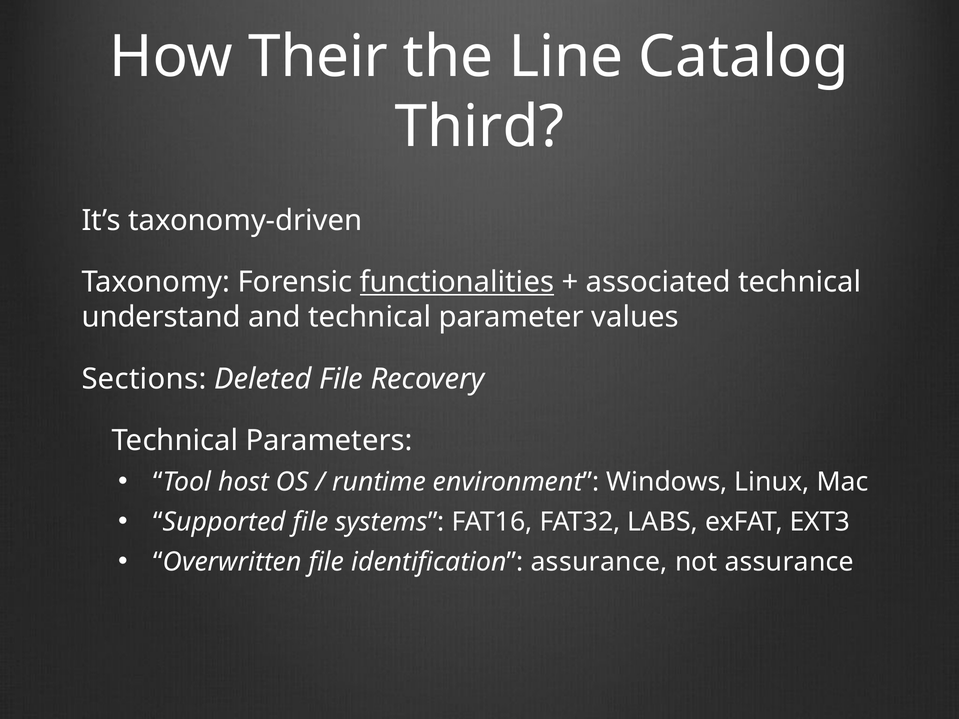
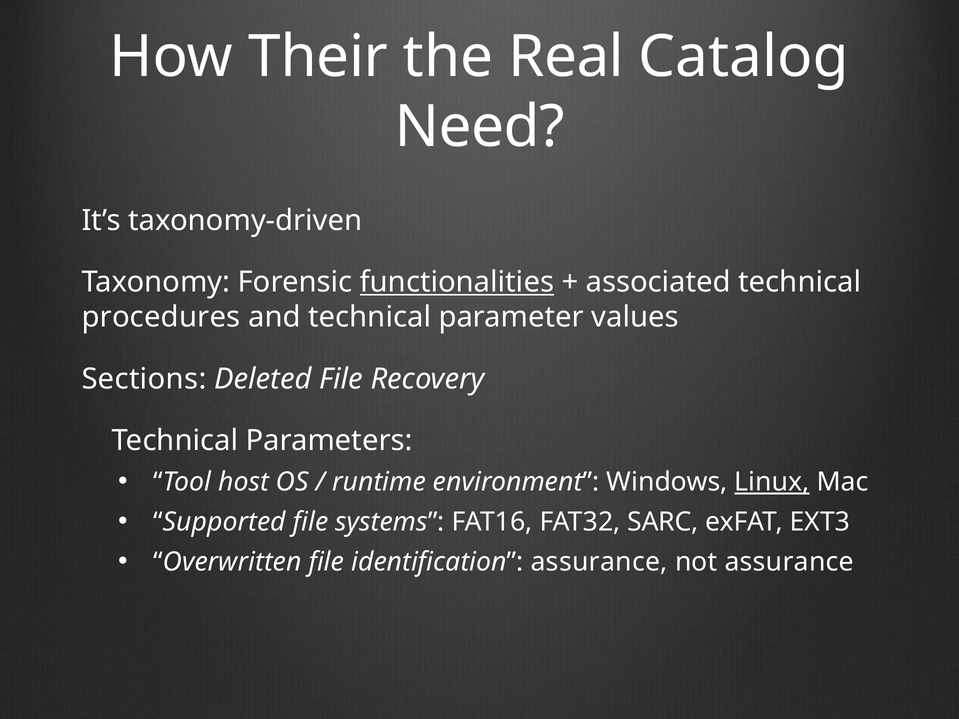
Line: Line -> Real (566, 57)
Third: Third -> Need (480, 127)
understand: understand -> procedures (161, 317)
Linux underline: none -> present (772, 482)
LABS: LABS -> SARC (663, 522)
